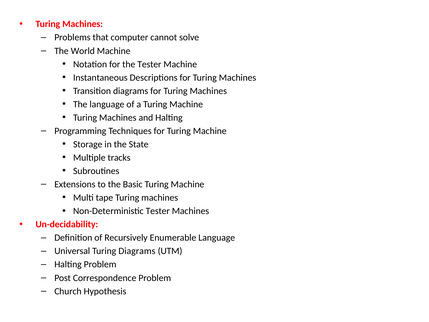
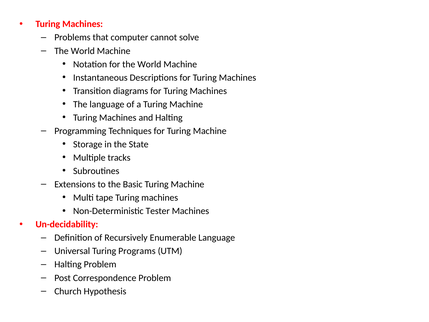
for the Tester: Tester -> World (149, 64)
Turing Diagrams: Diagrams -> Programs (137, 251)
